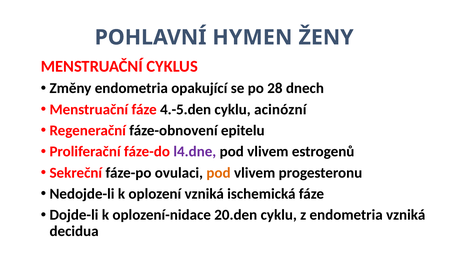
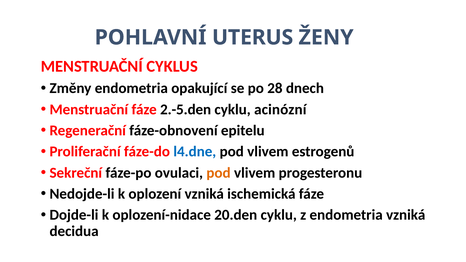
HYMEN: HYMEN -> UTERUS (253, 37)
4.-5.den: 4.-5.den -> 2.-5.den (186, 109)
l4.dne colour: purple -> blue (195, 152)
